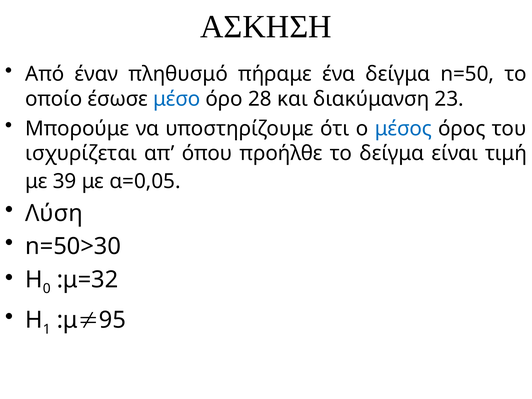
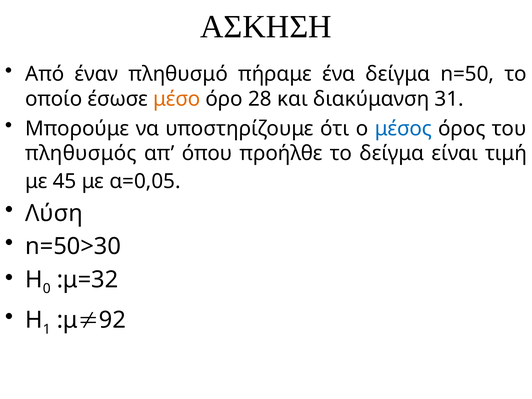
μέσο colour: blue -> orange (177, 99)
23: 23 -> 31 (449, 99)
ισχυρίζεται: ισχυρίζεται -> πληθυσμός (81, 153)
39: 39 -> 45 (65, 181)
95: 95 -> 92 (112, 320)
